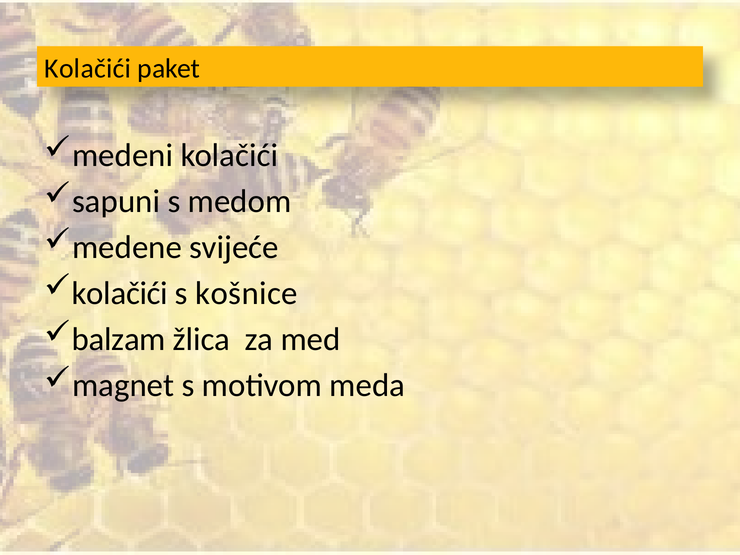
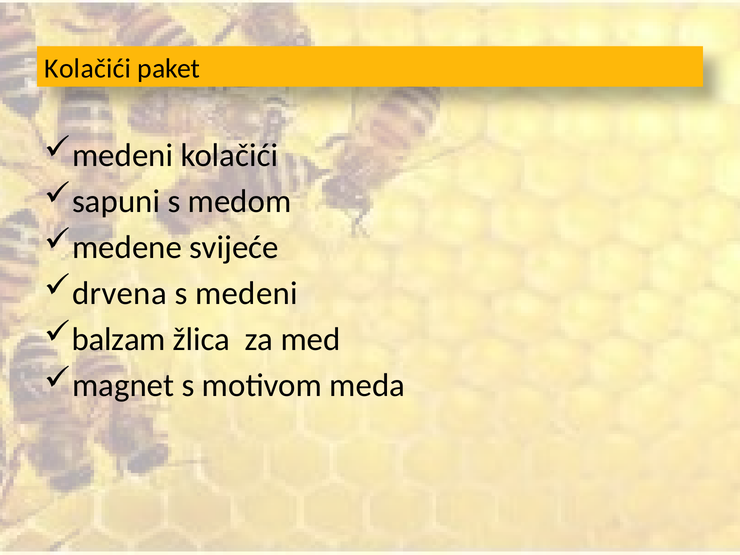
kolačići: kolačići -> drvena (119, 293)
s košnice: košnice -> medeni (247, 293)
